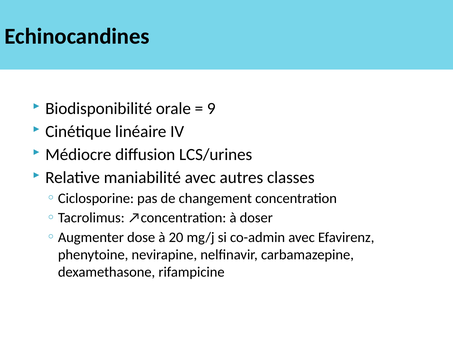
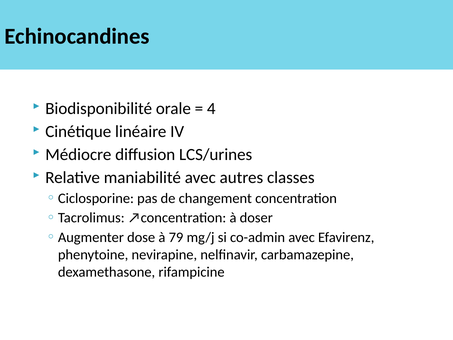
9: 9 -> 4 (211, 109)
20: 20 -> 79 (176, 237)
